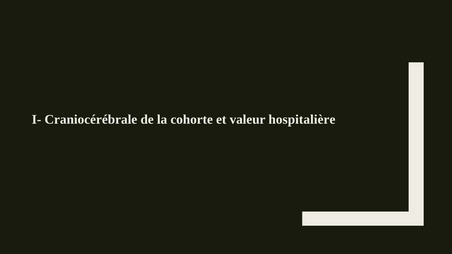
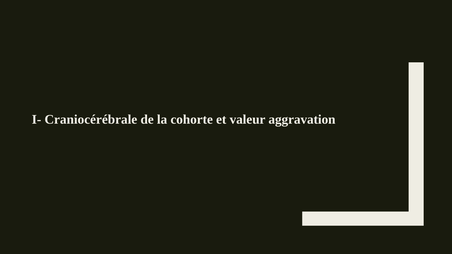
hospitalière: hospitalière -> aggravation (302, 120)
